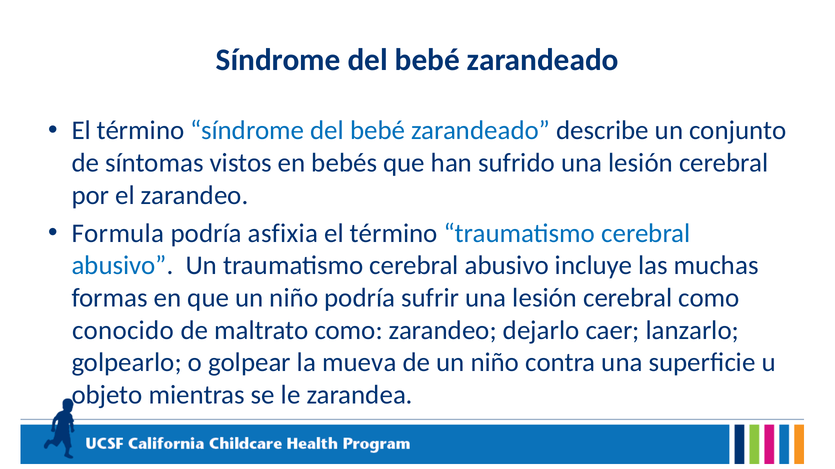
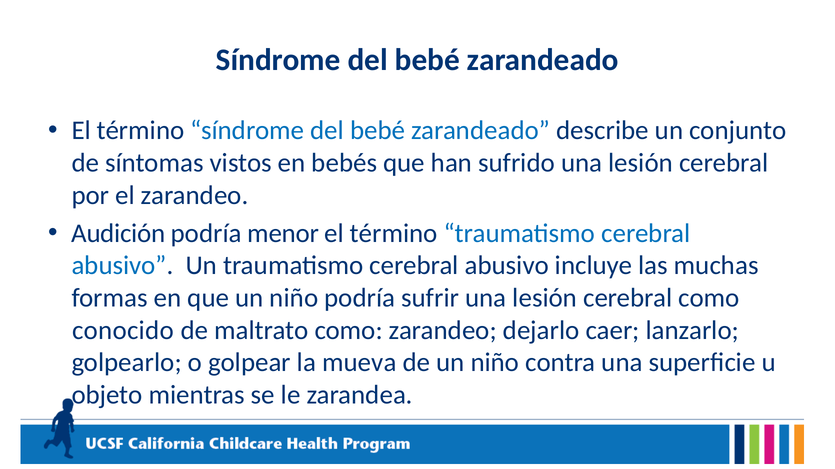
Formula: Formula -> Audición (118, 233)
asfixia: asfixia -> menor (283, 233)
